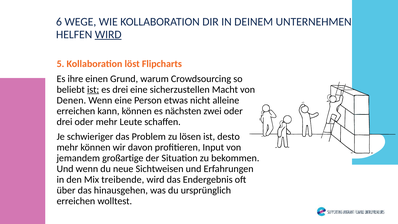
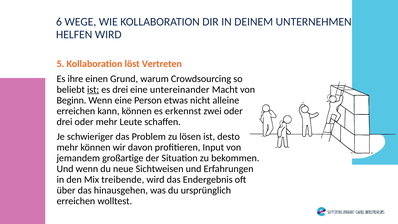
WIRD underline: present -> none (108, 34)
Flipcharts: Flipcharts -> Vertreten (162, 64)
sicherzustellen: sicherzustellen -> untereinander (180, 89)
Denen: Denen -> Beginn (71, 100)
nächsten: nächsten -> erkennst (183, 111)
